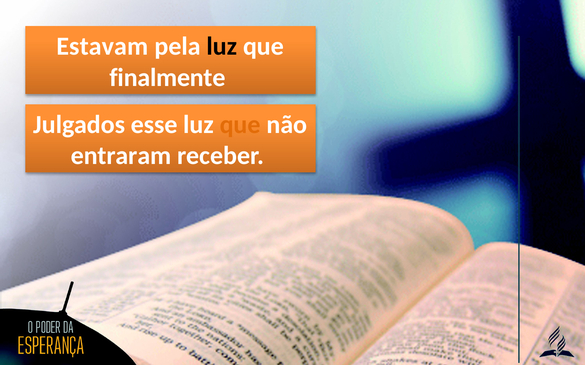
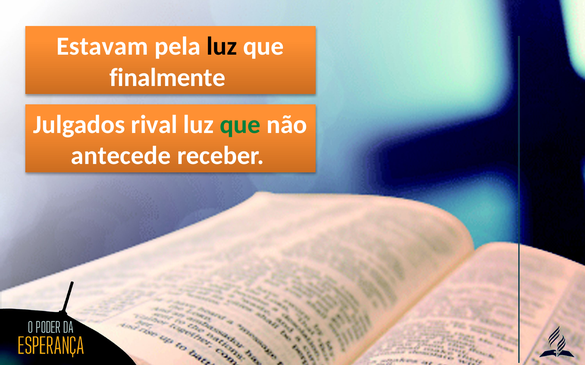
esse: esse -> rival (154, 125)
que colour: orange -> green (240, 125)
entraram: entraram -> antecede (121, 156)
